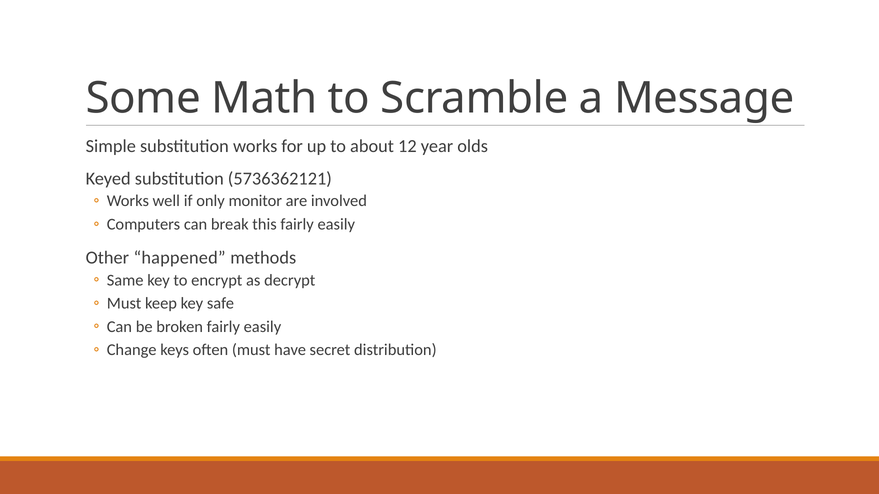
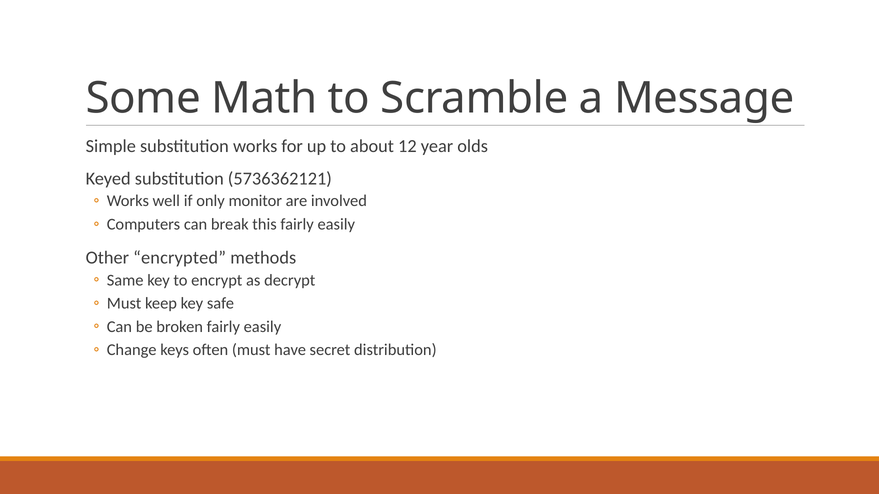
happened: happened -> encrypted (180, 258)
